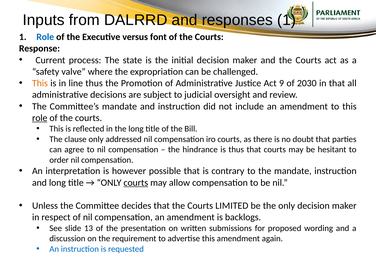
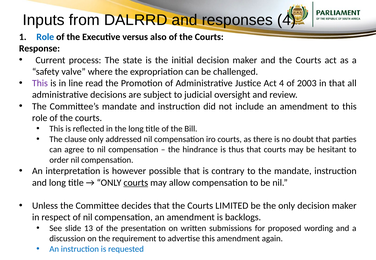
responses 1: 1 -> 4 (287, 20)
font: font -> also (158, 37)
This colour: orange -> purple (40, 83)
line thus: thus -> read (94, 83)
Act 9: 9 -> 4 (282, 83)
2030: 2030 -> 2003 (307, 83)
role underline: present -> none (40, 118)
